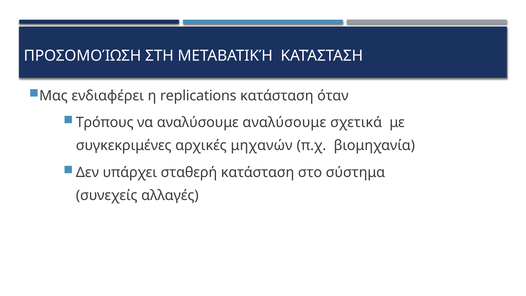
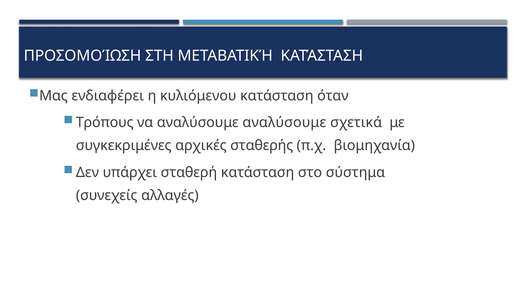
replications: replications -> κυλιόμενου (198, 96)
μηχανών: μηχανών -> σταθερής (262, 146)
